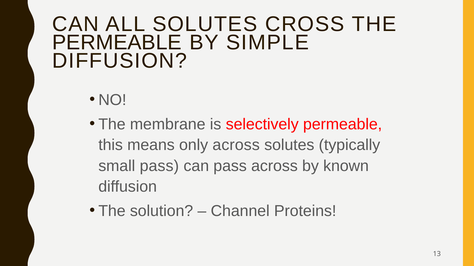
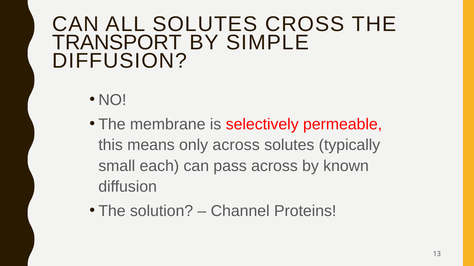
PERMEABLE: PERMEABLE -> TRANSPORT (117, 43)
small pass: pass -> each (159, 166)
